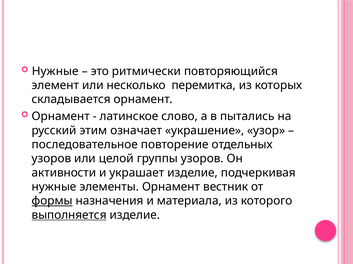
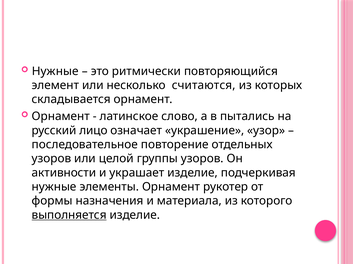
перемитка: перемитка -> считаются (204, 86)
этим: этим -> лицо (93, 131)
вестник: вестник -> рукотер (226, 187)
формы underline: present -> none (52, 201)
